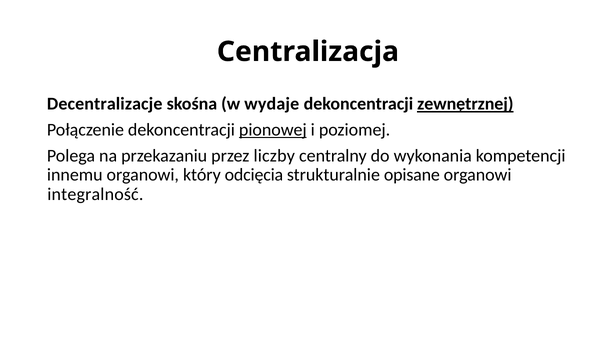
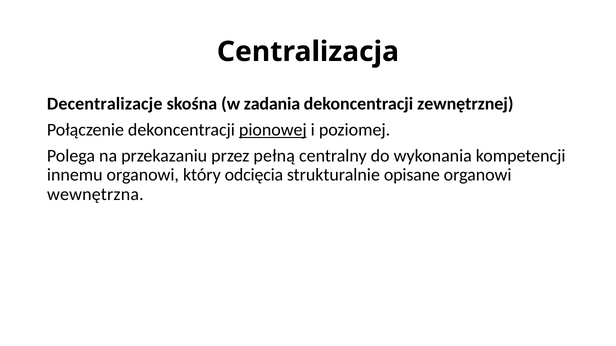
wydaje: wydaje -> zadania (272, 104)
zewnętrznej underline: present -> none (465, 104)
liczby: liczby -> pełną (274, 156)
integralność: integralność -> wewnętrzna (95, 195)
